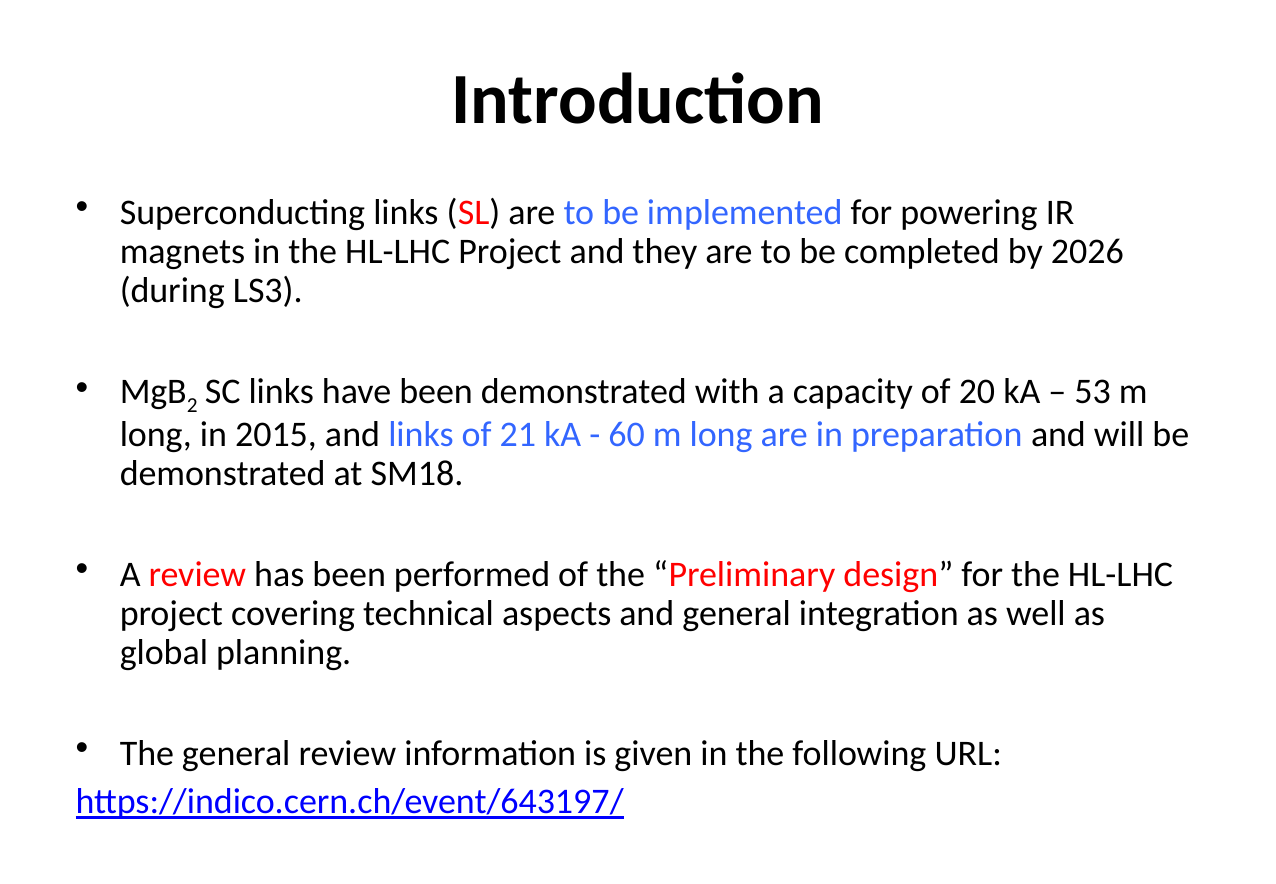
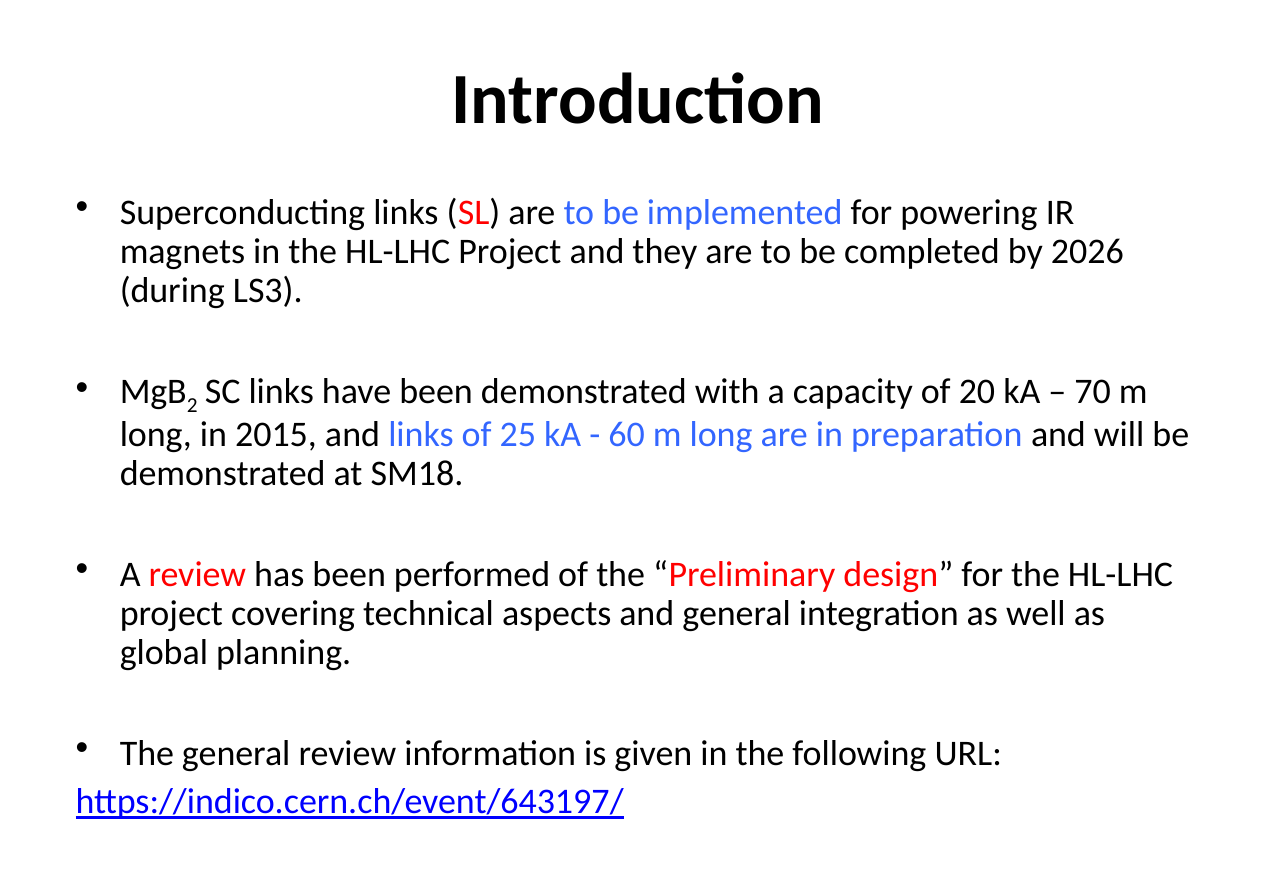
53: 53 -> 70 (1093, 391)
21: 21 -> 25 (518, 435)
